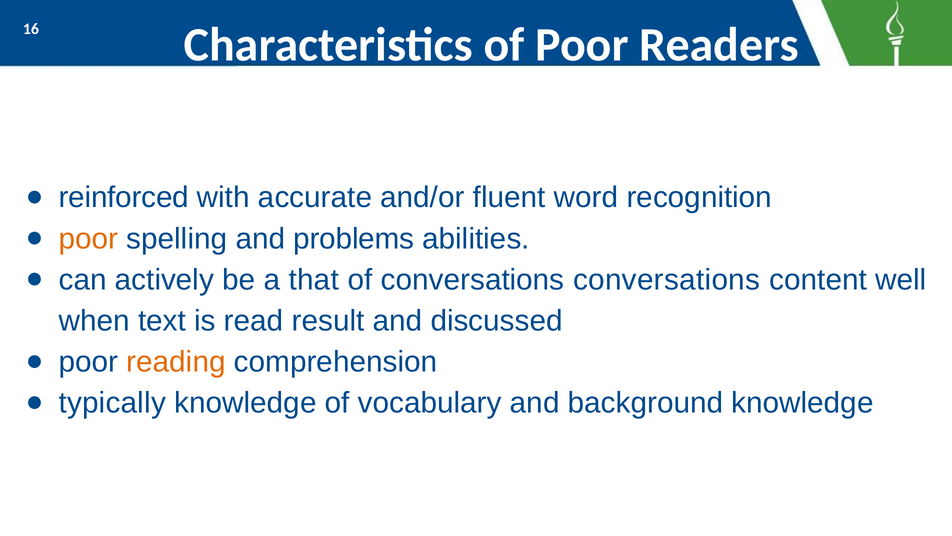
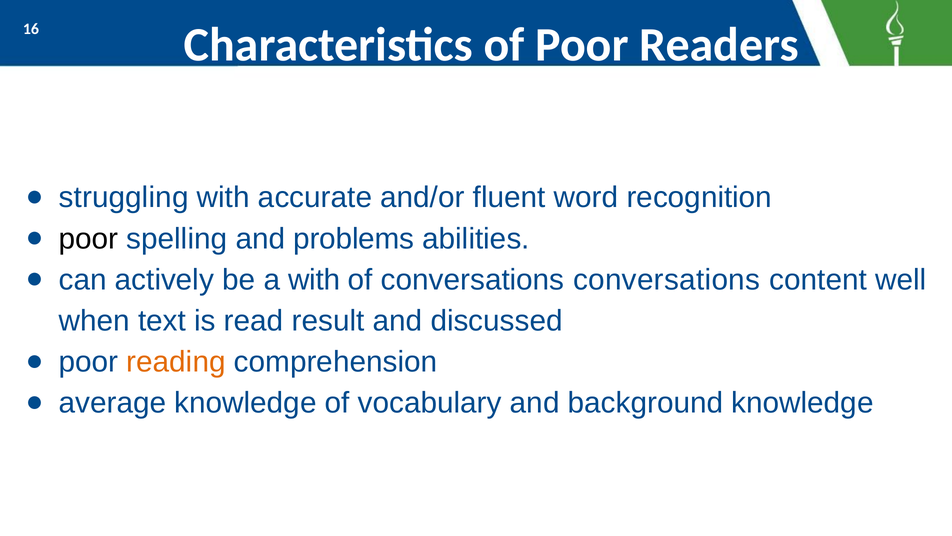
reinforced: reinforced -> struggling (124, 197)
poor colour: orange -> black (88, 238)
a that: that -> with (314, 279)
typically: typically -> average (112, 403)
